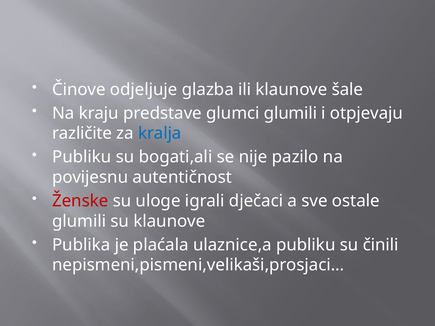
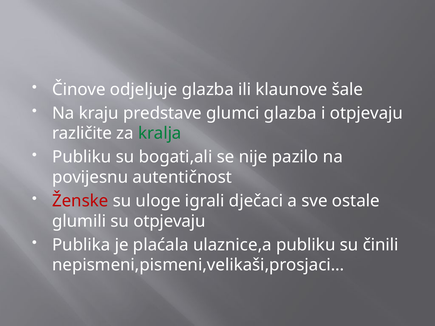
glumci glumili: glumili -> glazba (290, 113)
kralja colour: blue -> green (160, 133)
su klaunove: klaunove -> otpjevaju (170, 221)
